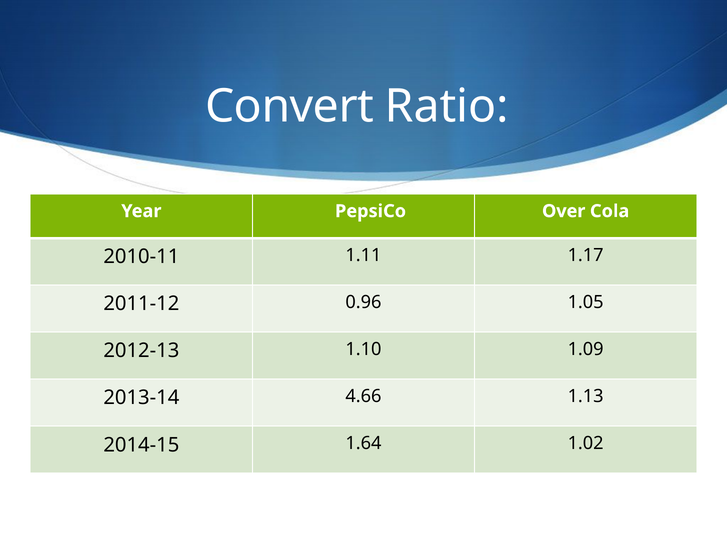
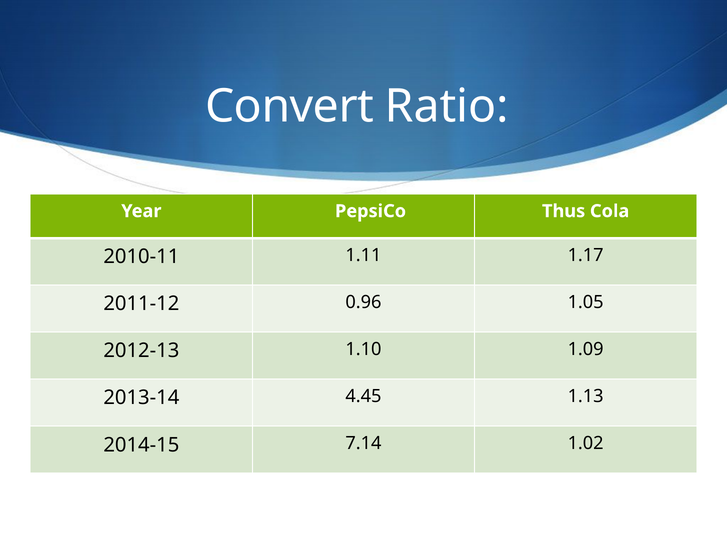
Over: Over -> Thus (564, 211)
4.66: 4.66 -> 4.45 (363, 396)
1.64: 1.64 -> 7.14 (363, 443)
